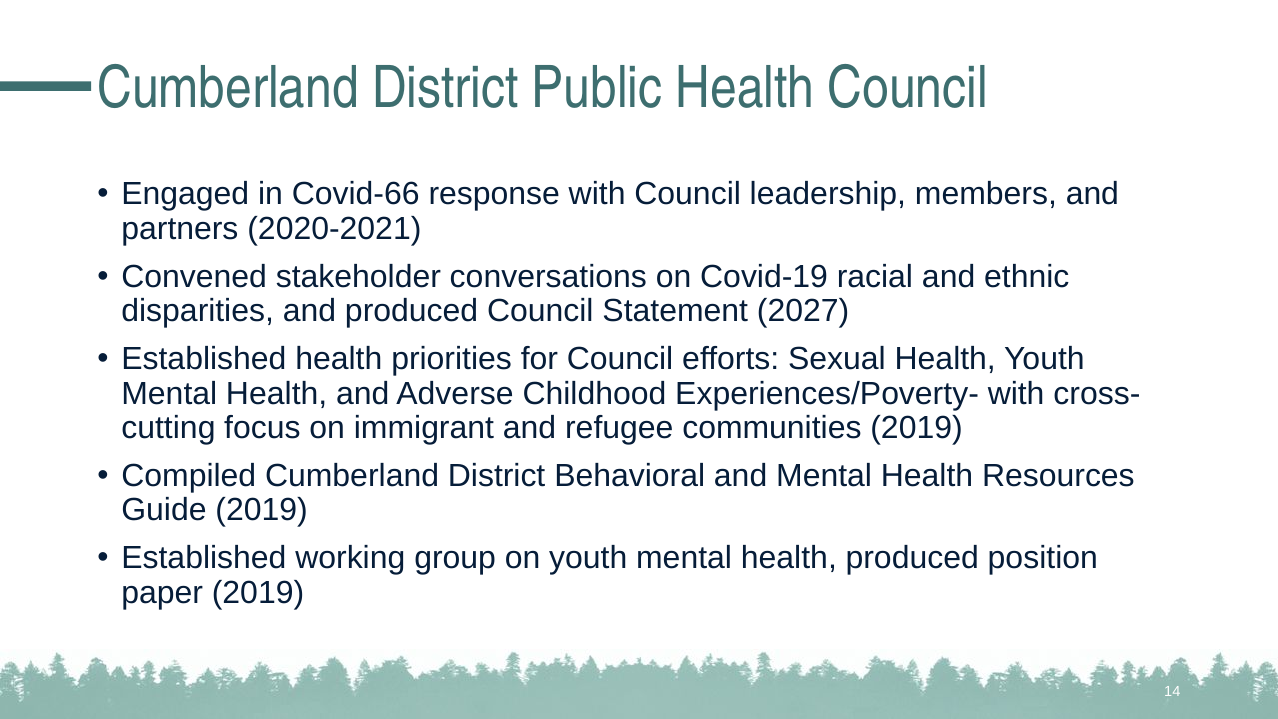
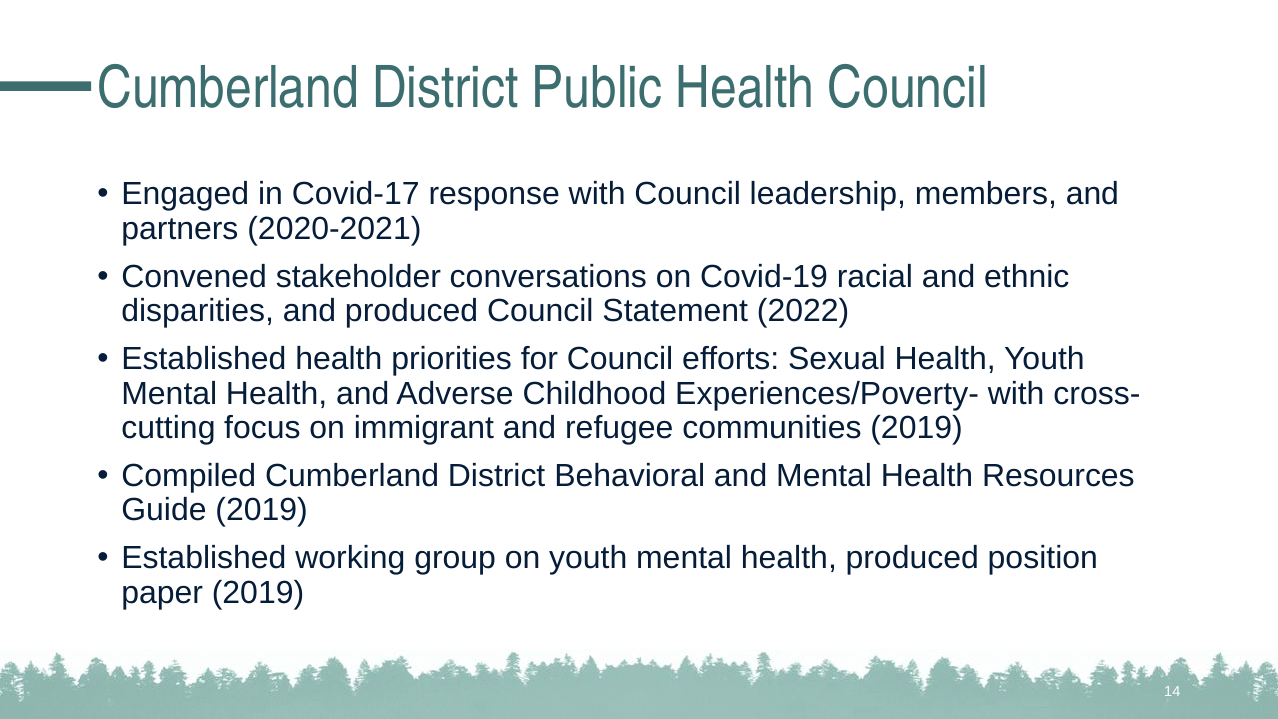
Covid-66: Covid-66 -> Covid-17 (356, 194)
2027: 2027 -> 2022 (803, 311)
